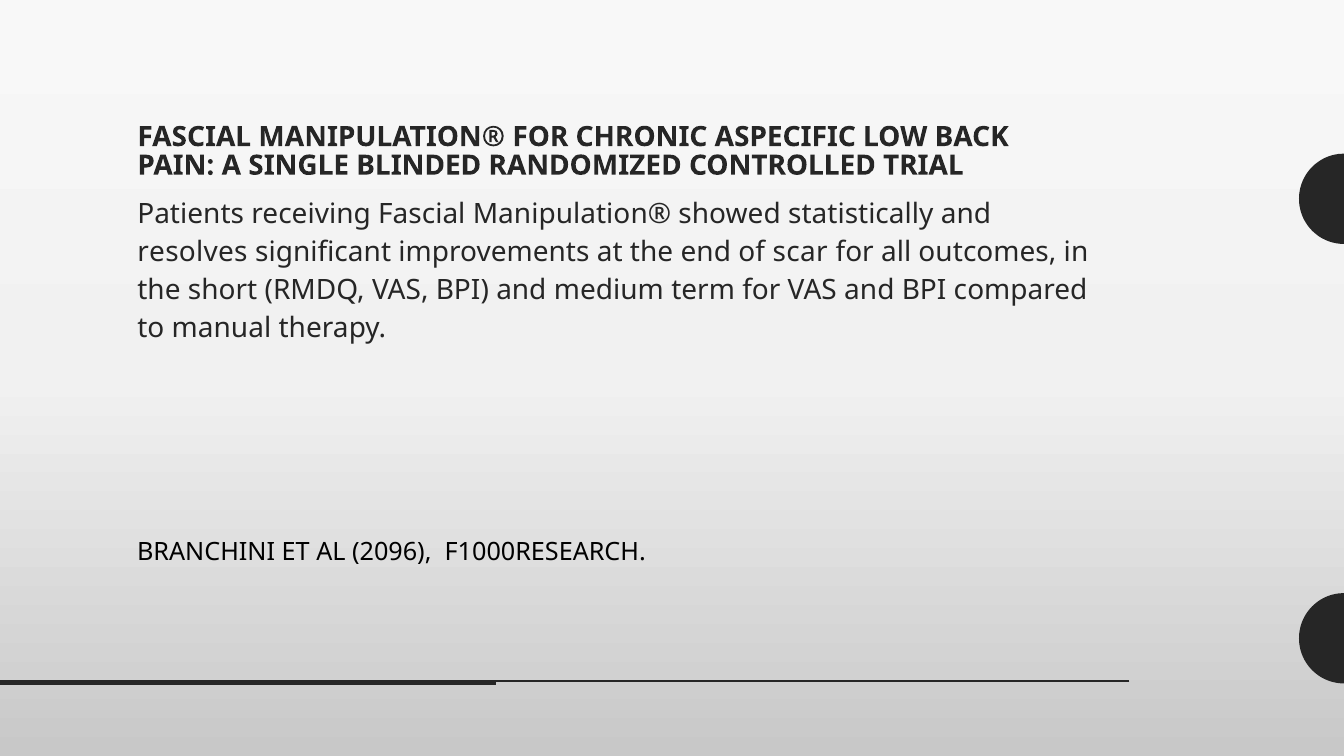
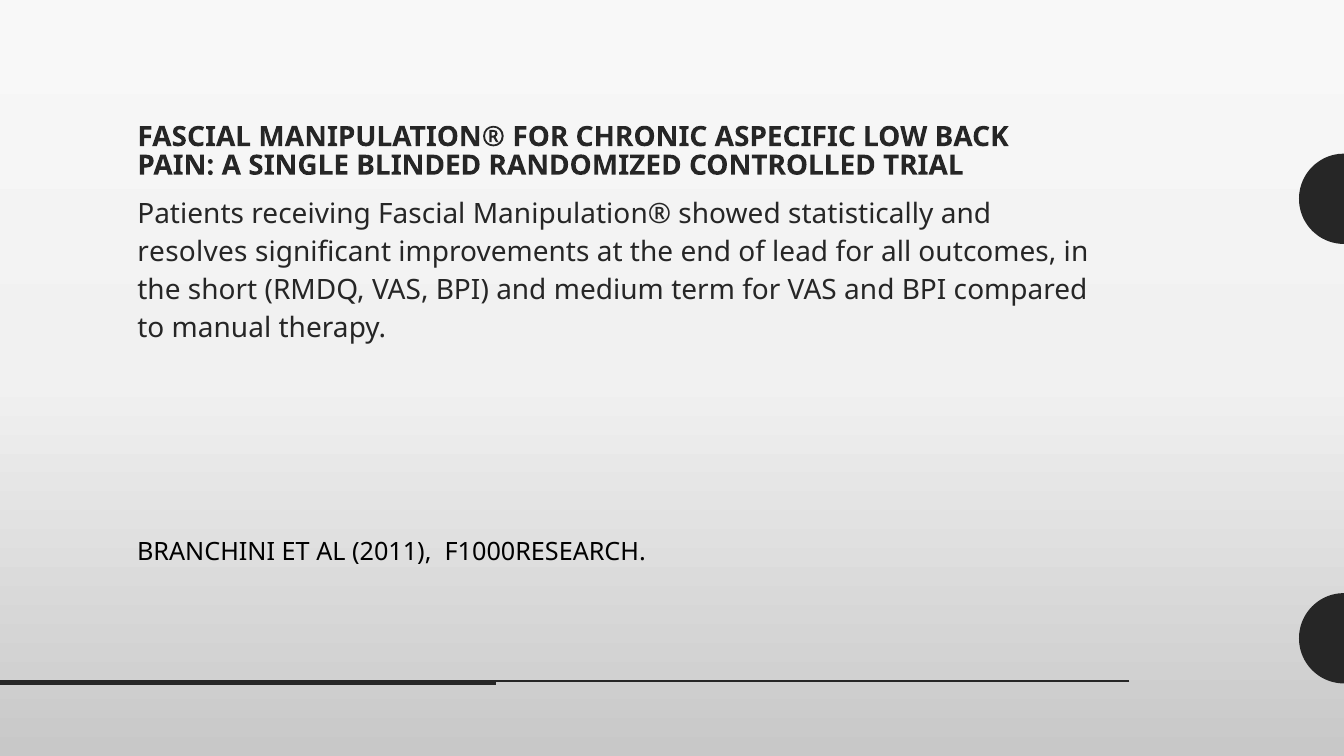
scar: scar -> lead (800, 252)
2096: 2096 -> 2011 (392, 552)
